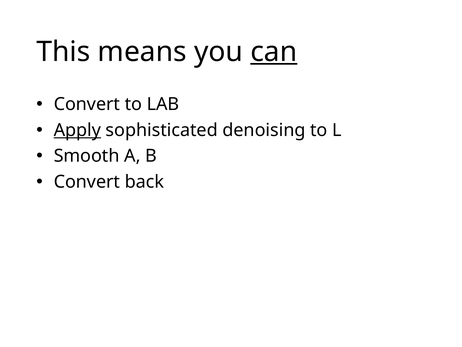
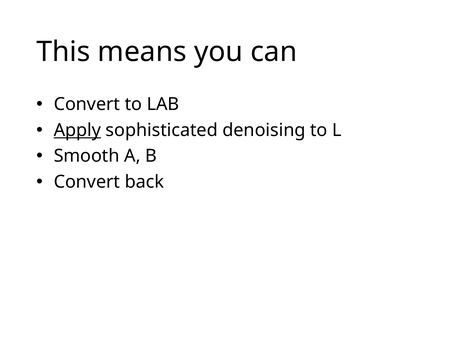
can underline: present -> none (274, 52)
